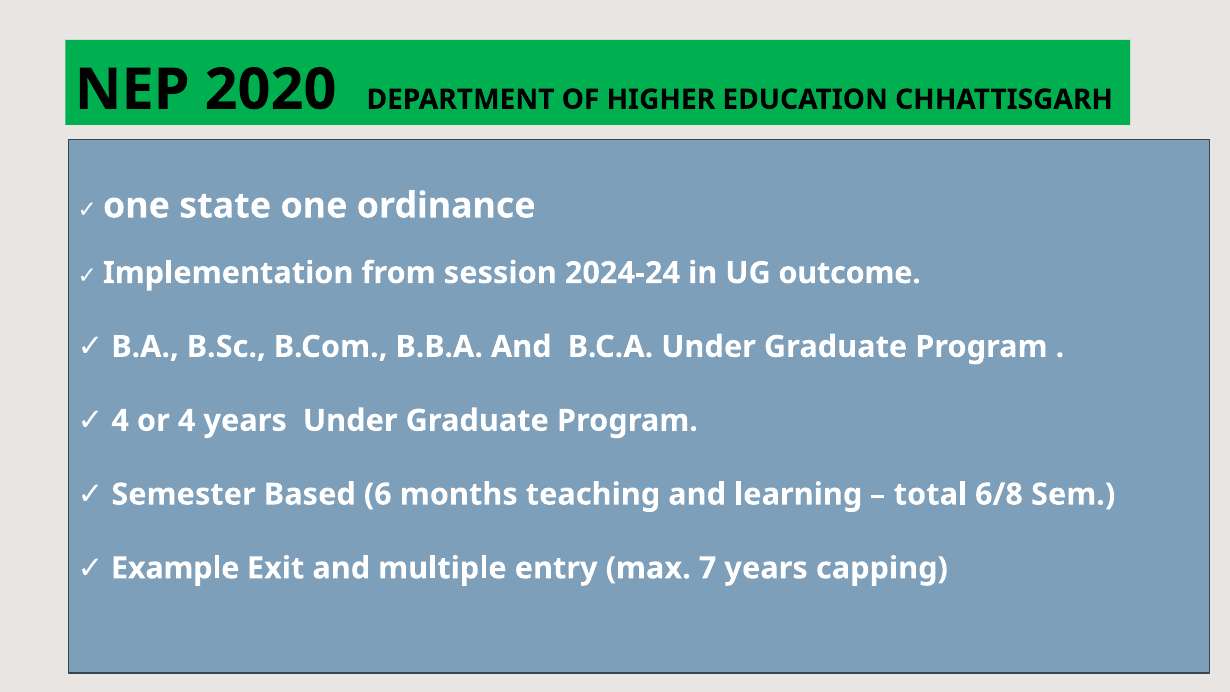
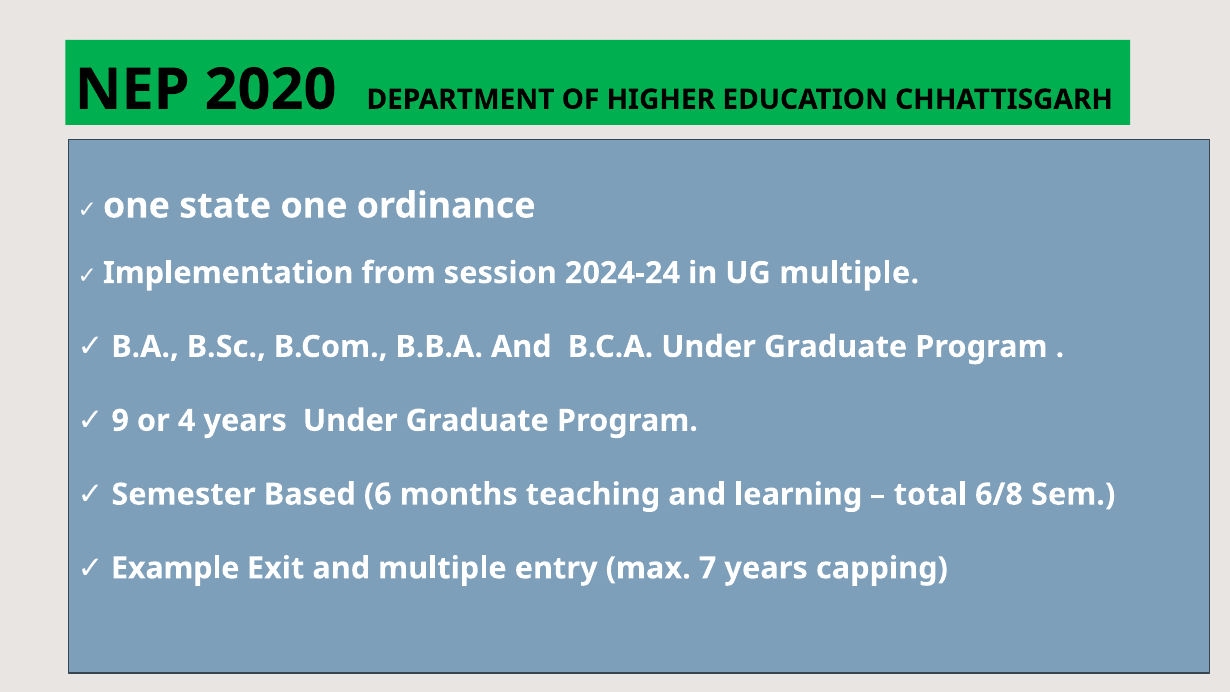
UG outcome: outcome -> multiple (849, 273)
4: 4 -> 9 (120, 421)
